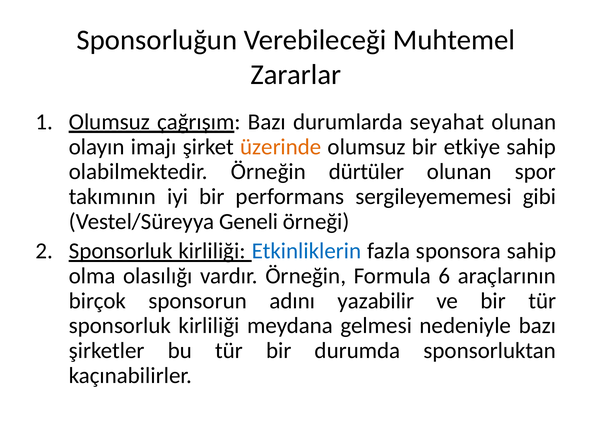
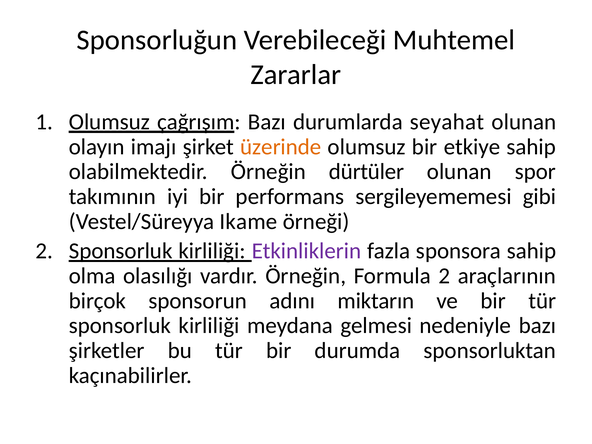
Geneli: Geneli -> Ikame (248, 221)
Etkinliklerin colour: blue -> purple (306, 251)
Formula 6: 6 -> 2 (444, 276)
yazabilir: yazabilir -> miktarın (376, 301)
